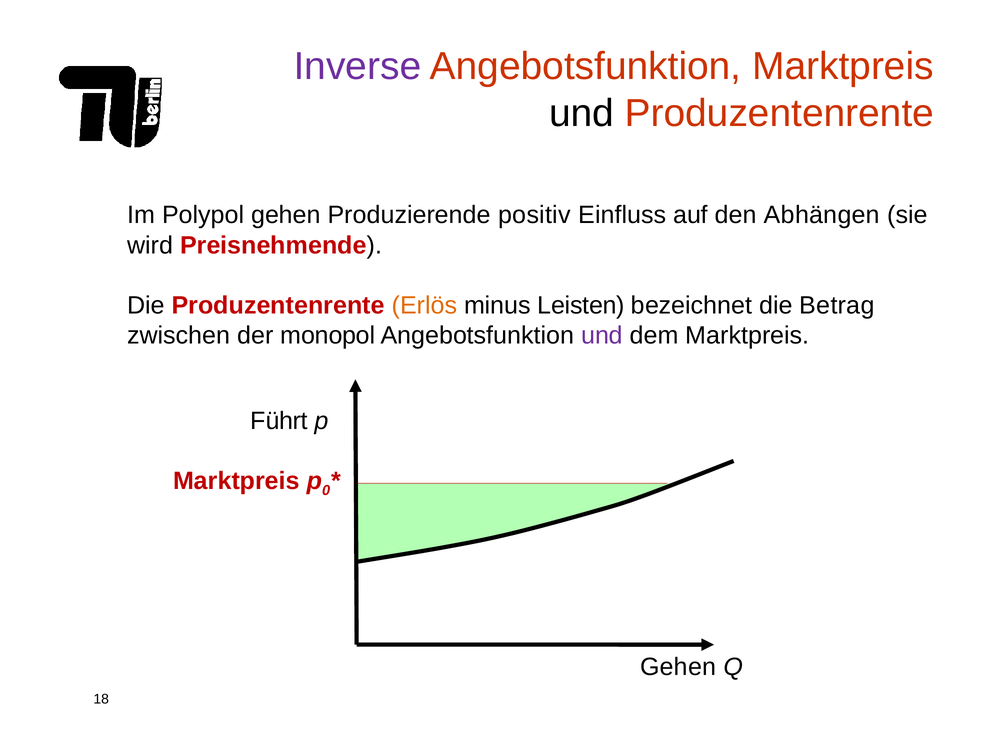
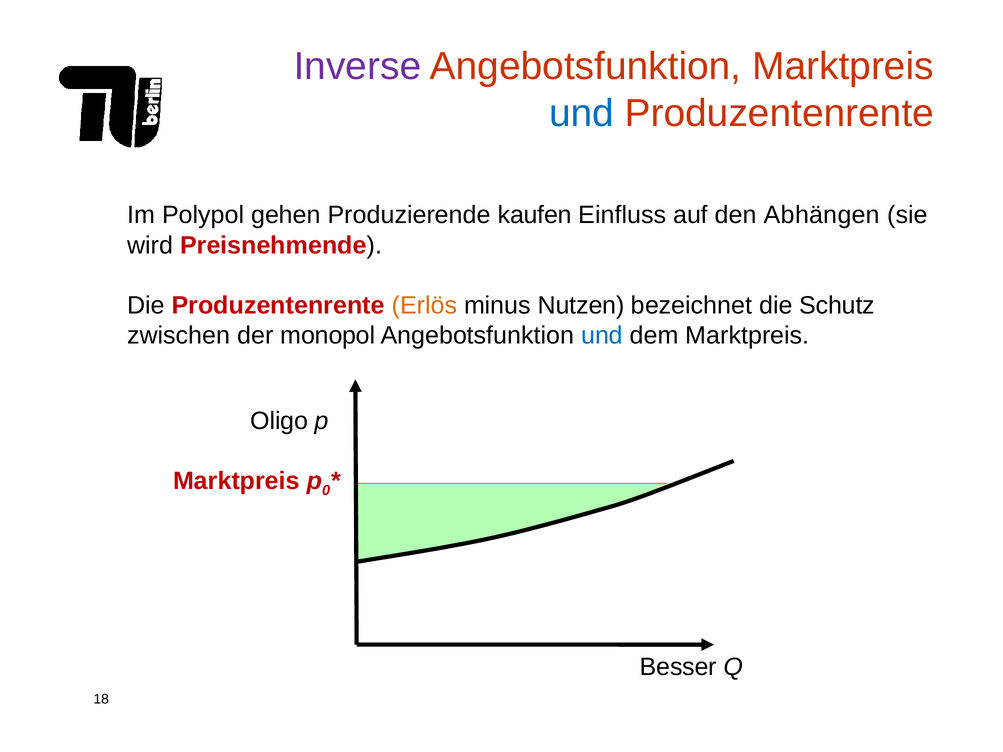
und colour: black -> blue (582, 113)
positiv: positiv -> kaufen (535, 215)
Leisten: Leisten -> Nutzen (581, 305)
Betrag: Betrag -> Schutz (837, 305)
und colour: purple -> blue (602, 336)
Führt: Führt -> Oligo (279, 421)
Gehen: Gehen -> Besser (678, 667)
